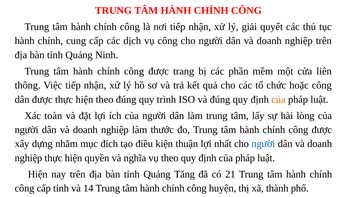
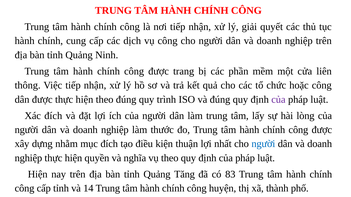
của colour: orange -> purple (278, 100)
Xác toàn: toàn -> đích (53, 116)
21: 21 -> 83 (230, 175)
